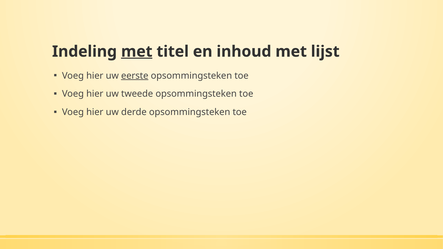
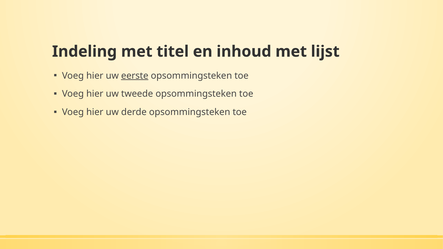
met underline: present -> none (137, 52)
